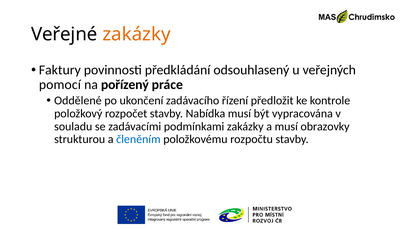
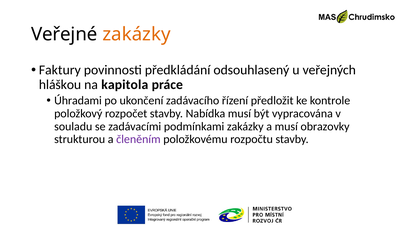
pomocí: pomocí -> hláškou (60, 85)
pořízený: pořízený -> kapitola (125, 85)
Oddělené: Oddělené -> Úhradami (78, 101)
členěním colour: blue -> purple (138, 139)
